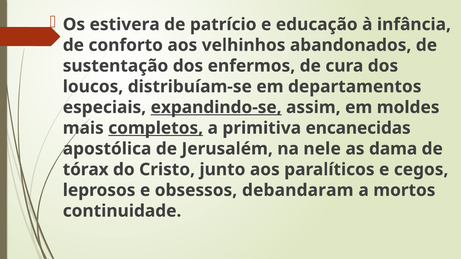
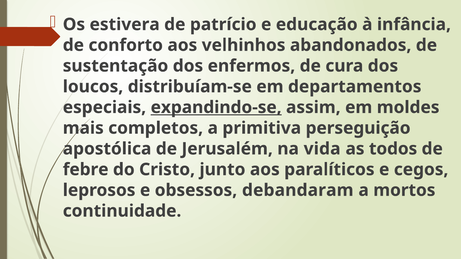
completos underline: present -> none (156, 128)
encanecidas: encanecidas -> perseguição (358, 128)
nele: nele -> vida (322, 149)
dama: dama -> todos (393, 149)
tórax: tórax -> febre (86, 170)
